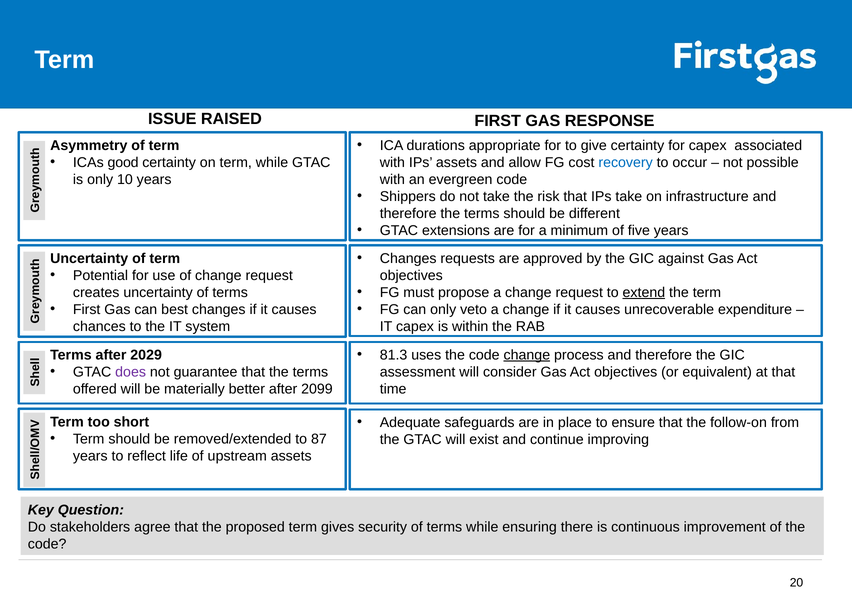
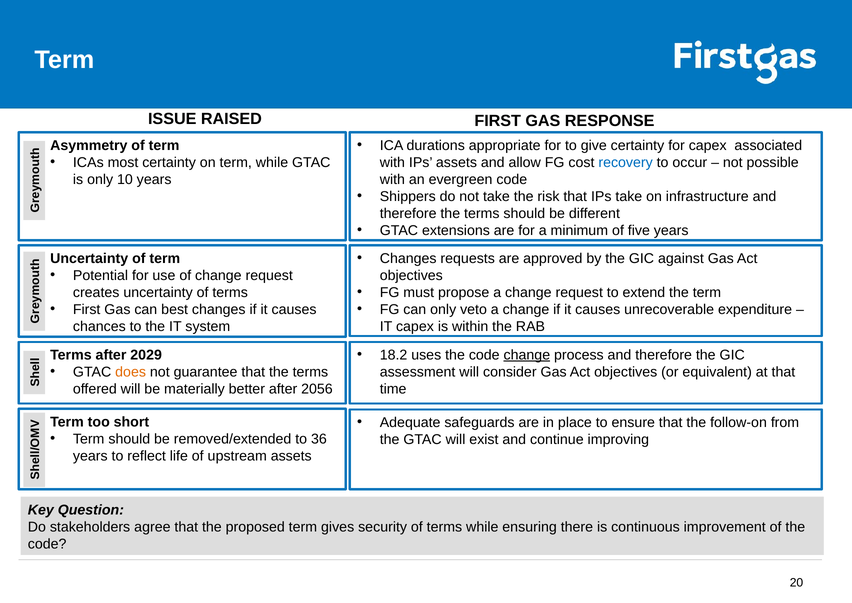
good: good -> most (123, 162)
extend underline: present -> none (644, 292)
81.3: 81.3 -> 18.2 (394, 355)
does colour: purple -> orange (131, 372)
2099: 2099 -> 2056 (317, 389)
87: 87 -> 36 (319, 439)
